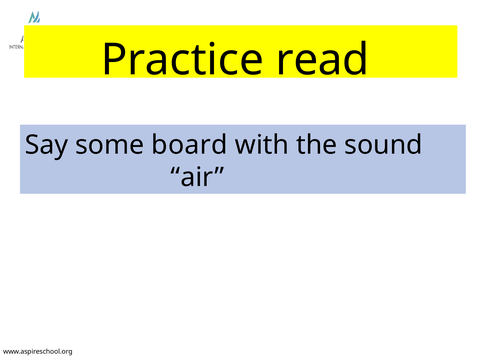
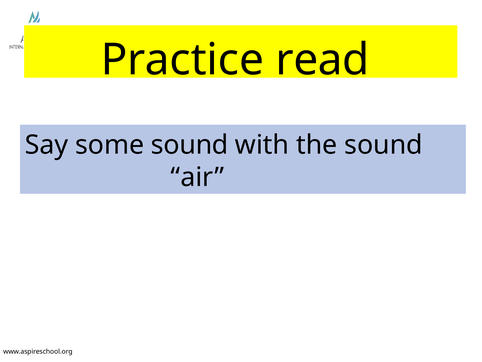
some board: board -> sound (190, 145)
